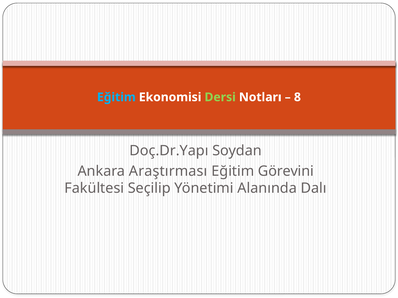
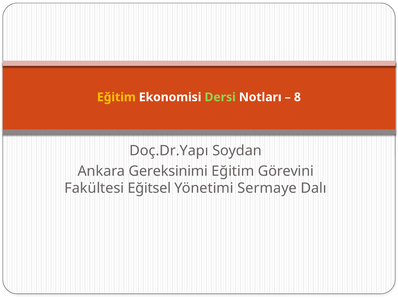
Eğitim colour: light blue -> yellow (116, 97)
Araştırması: Araştırması -> Gereksinimi (168, 171)
Seçilip: Seçilip -> Eğitsel (149, 189)
Alanında: Alanında -> Sermaye (267, 189)
